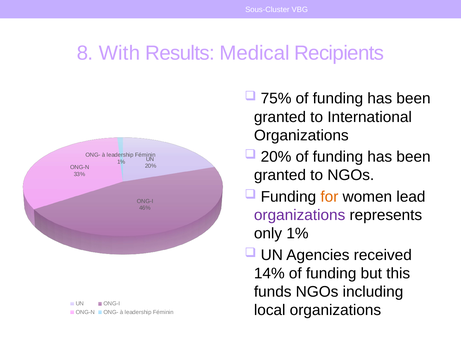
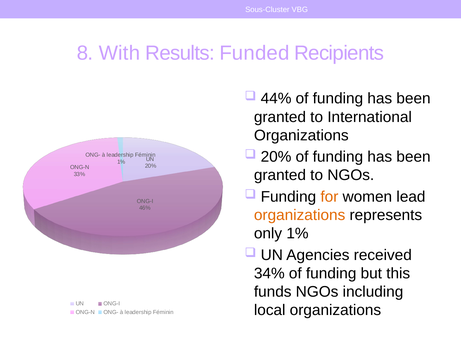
Medical: Medical -> Funded (254, 53)
75%: 75% -> 44% (276, 99)
organizations colour: purple -> orange (300, 216)
14%: 14% -> 34% (269, 274)
